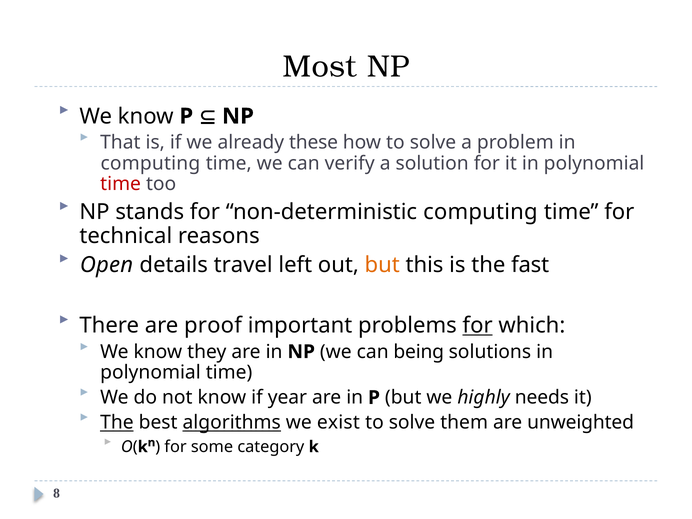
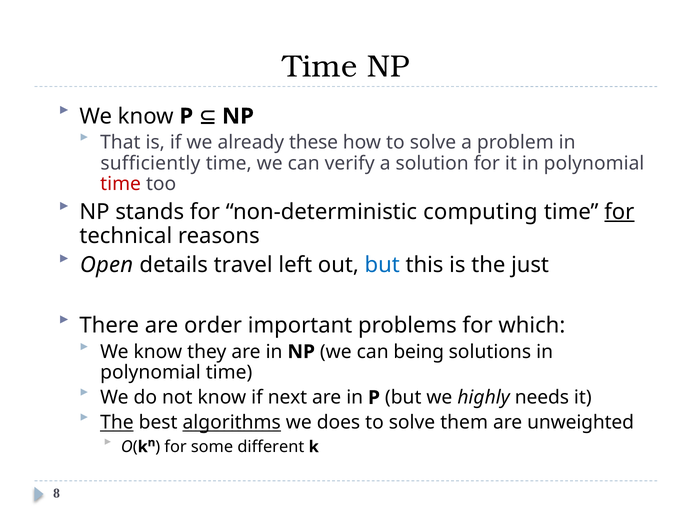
Most: Most -> Time (320, 67)
computing: computing -> sufficiently (150, 163)
for underline: none -> present (619, 212)
but colour: orange -> blue (382, 265)
fast: fast -> just (530, 265)
proof: proof -> order (213, 325)
for underline: present -> none (478, 325)
year: year -> next (287, 398)
exist: exist -> does (338, 423)
category: category -> different (271, 447)
